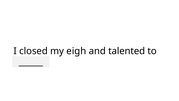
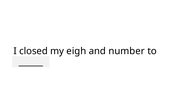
talented: talented -> number (127, 51)
